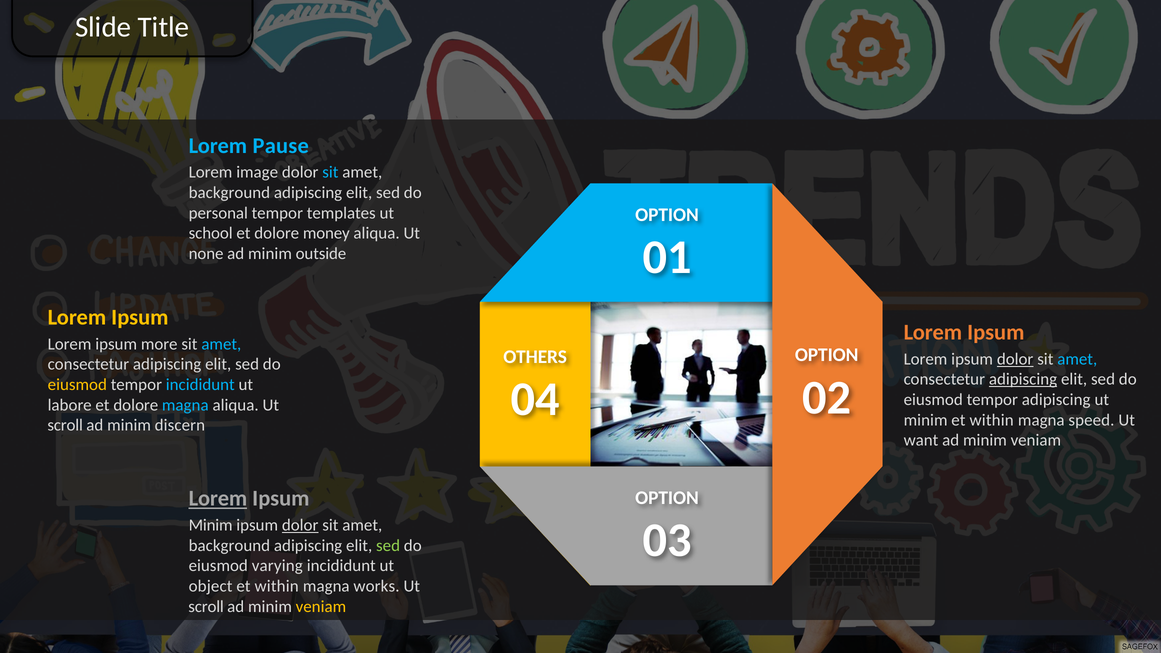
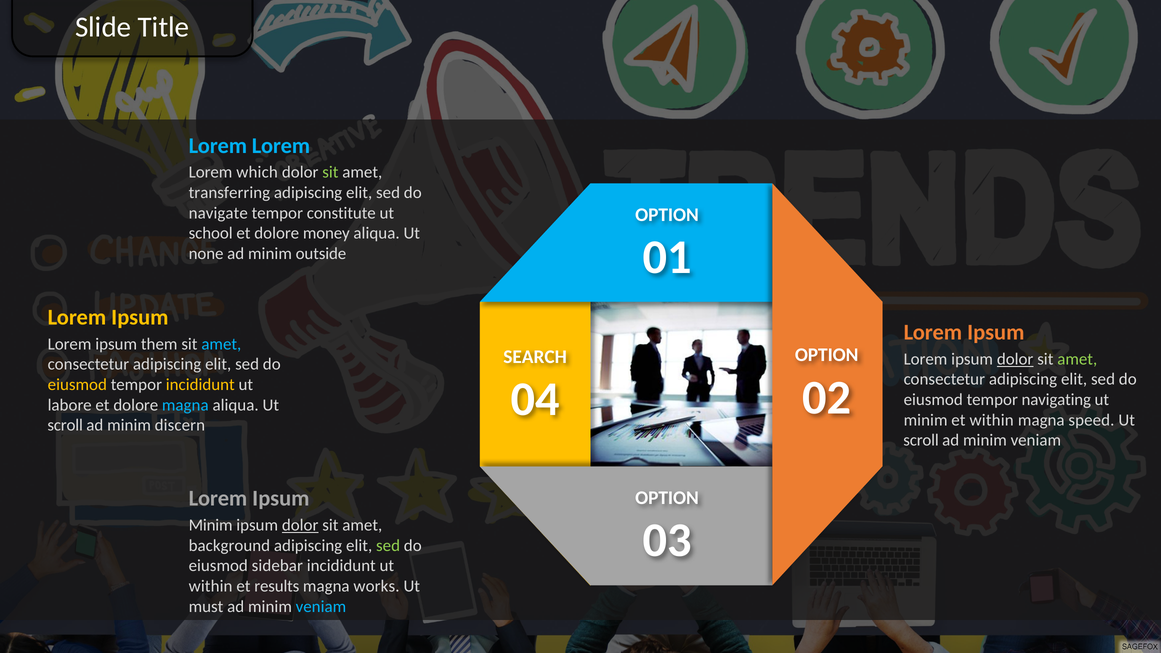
Pause: Pause -> Lorem (281, 146)
image: image -> which (257, 172)
sit colour: light blue -> light green (330, 172)
background: background -> transferring (229, 193)
personal: personal -> navigate (218, 213)
templates: templates -> constitute (341, 213)
more: more -> them (159, 344)
OTHERS: OTHERS -> SEARCH (535, 357)
amet colour: light blue -> light green (1077, 359)
adipiscing underline: present -> none (1023, 379)
incididunt colour: light blue -> yellow (200, 385)
tempor adipiscing: adipiscing -> navigating (1056, 400)
want: want -> scroll (921, 440)
Lorem underline: present -> none (218, 499)
varying: varying -> sidebar (277, 566)
object: object -> within (211, 586)
within: within -> results (277, 586)
scroll: scroll -> must (206, 607)
veniam colour: yellow -> light blue (321, 607)
